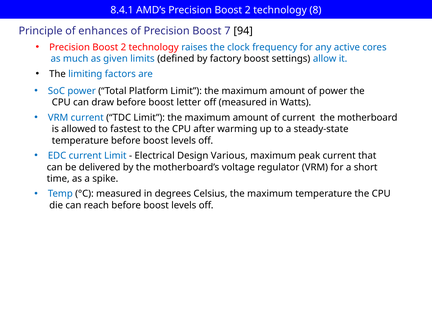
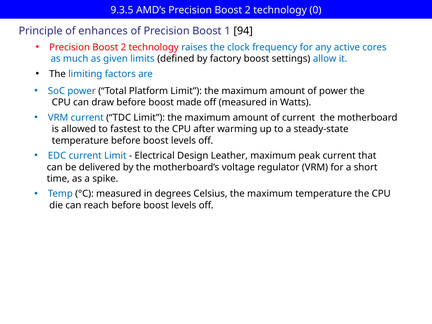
8.4.1: 8.4.1 -> 9.3.5 (122, 10)
8: 8 -> 0 (315, 10)
7: 7 -> 1 (227, 31)
letter: letter -> made (189, 102)
Various: Various -> Leather (229, 156)
